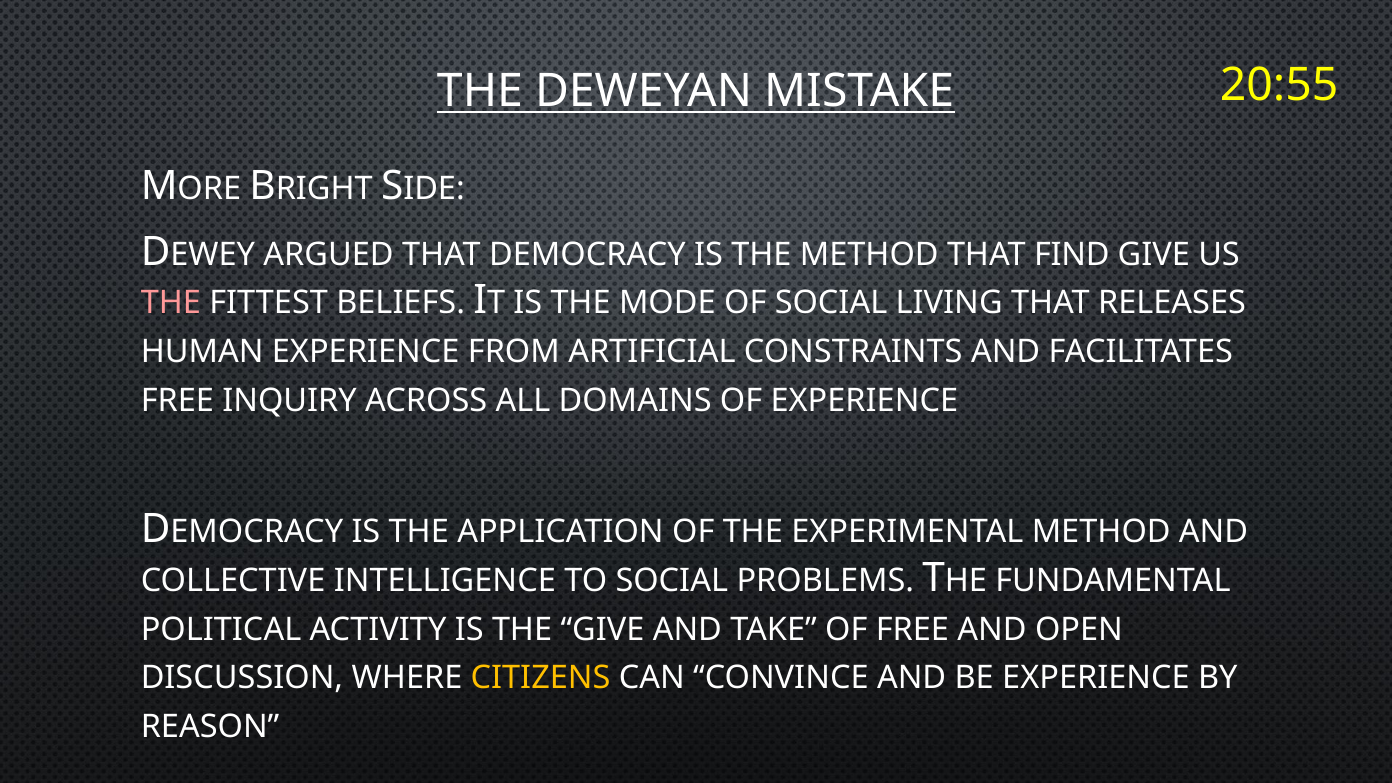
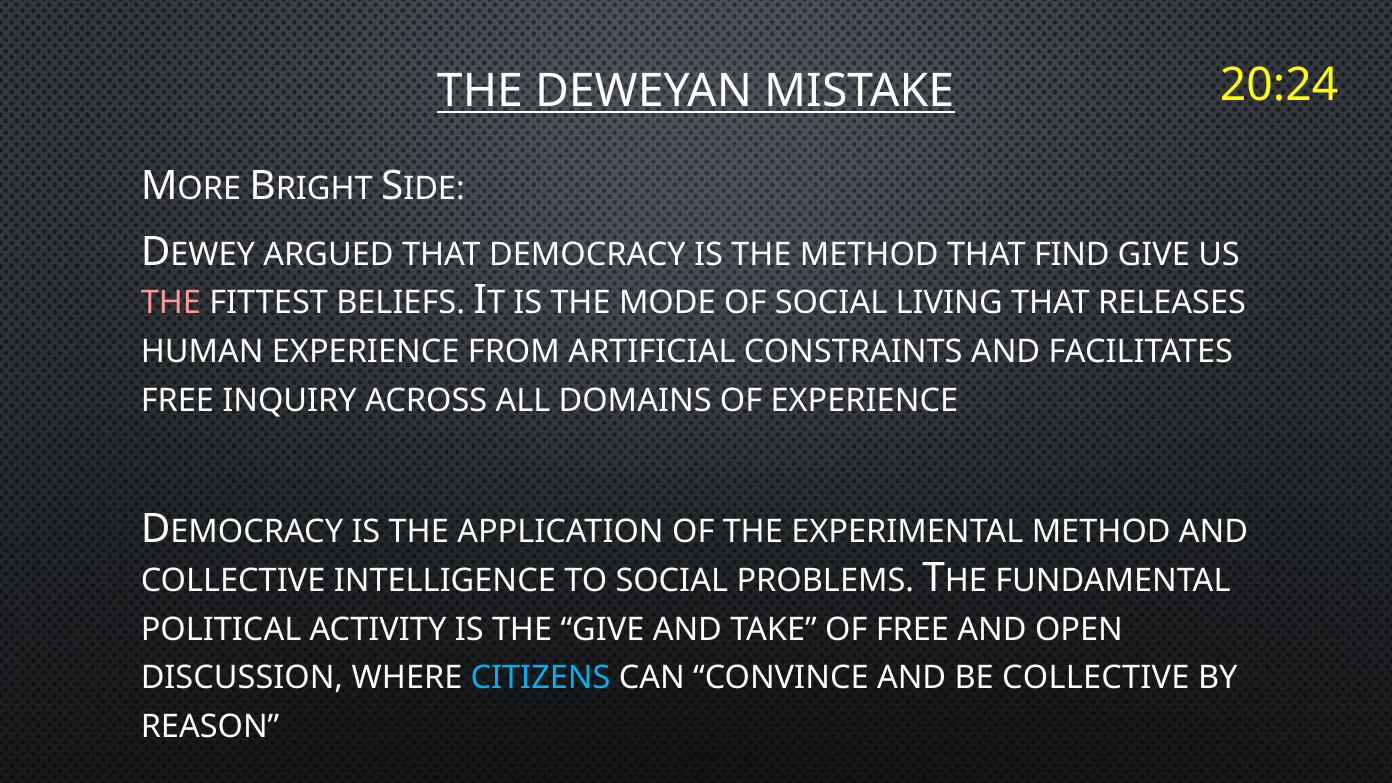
20:55: 20:55 -> 20:24 (1279, 85)
CITIZENS colour: yellow -> light blue (541, 678)
BE EXPERIENCE: EXPERIENCE -> COLLECTIVE (1096, 678)
